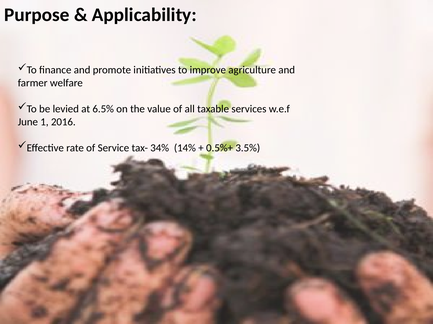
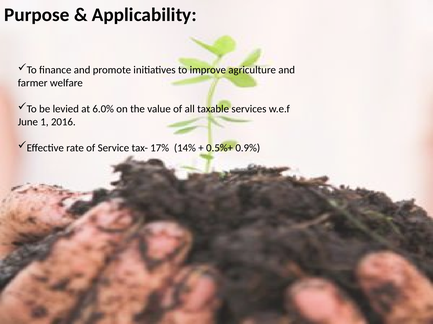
6.5%: 6.5% -> 6.0% (103, 109)
34%: 34% -> 17% (160, 148)
3.5%: 3.5% -> 0.9% (248, 148)
